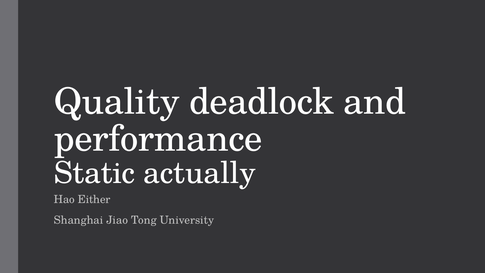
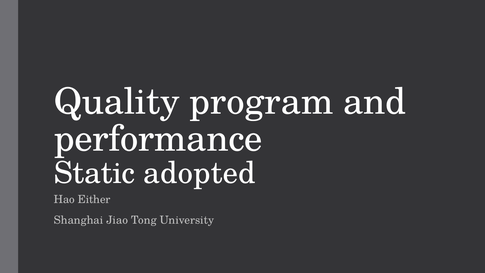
deadlock: deadlock -> program (261, 102)
actually: actually -> adopted (199, 173)
